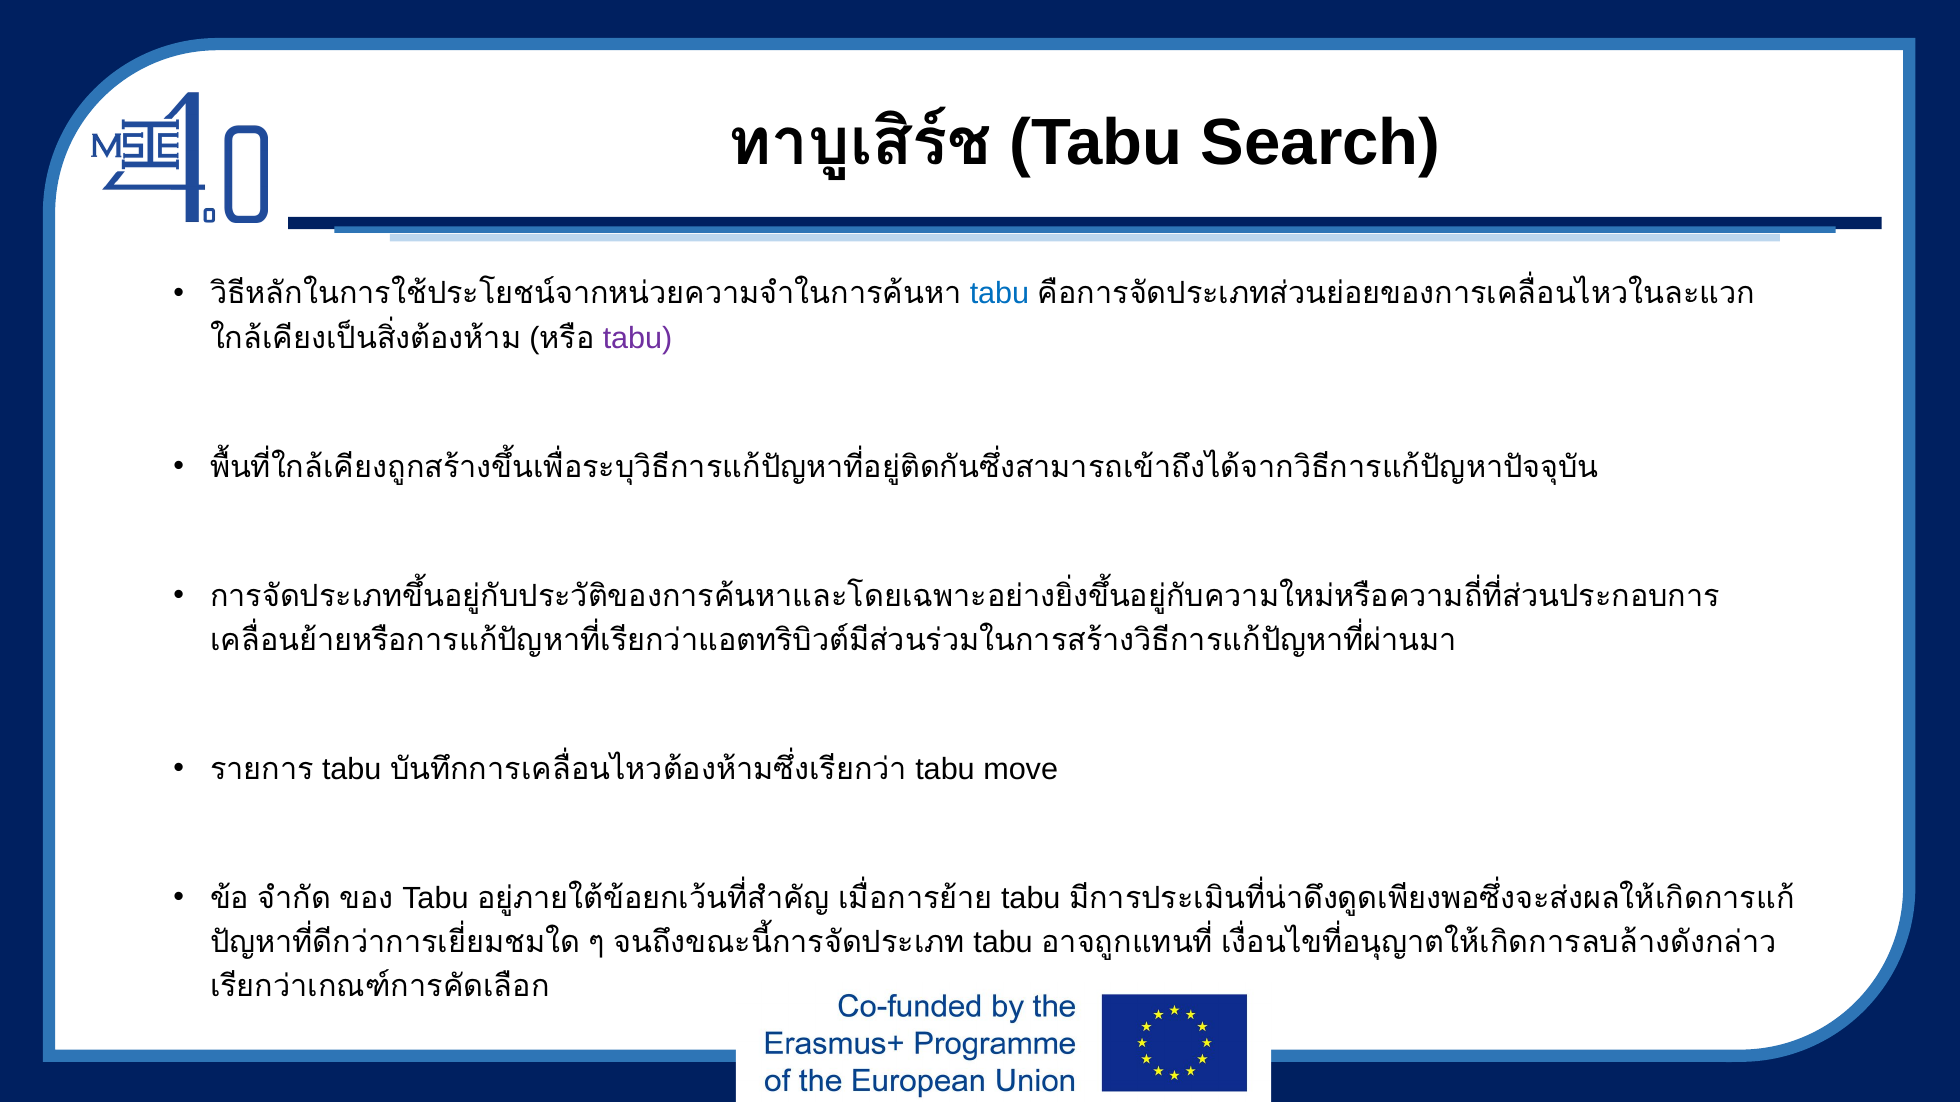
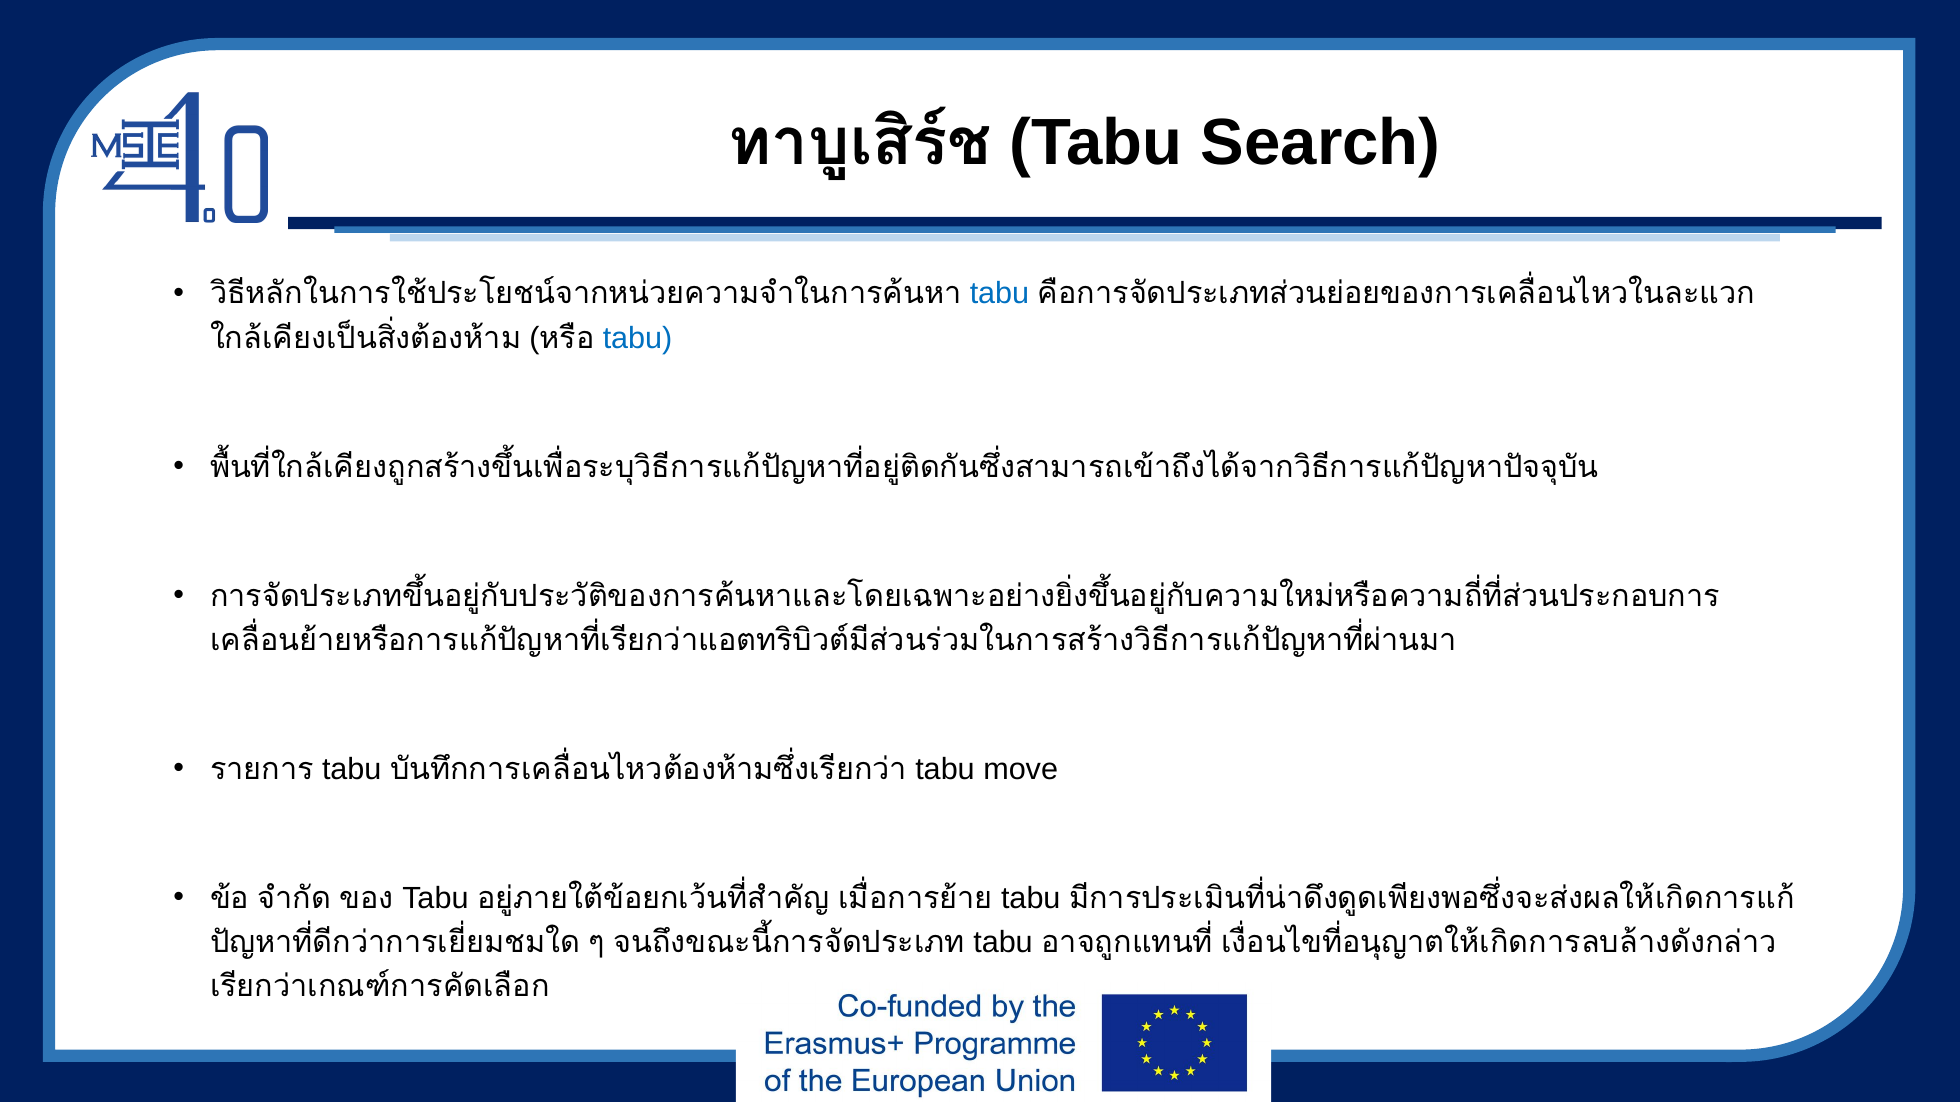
tabu colour: purple -> blue (638, 338)
